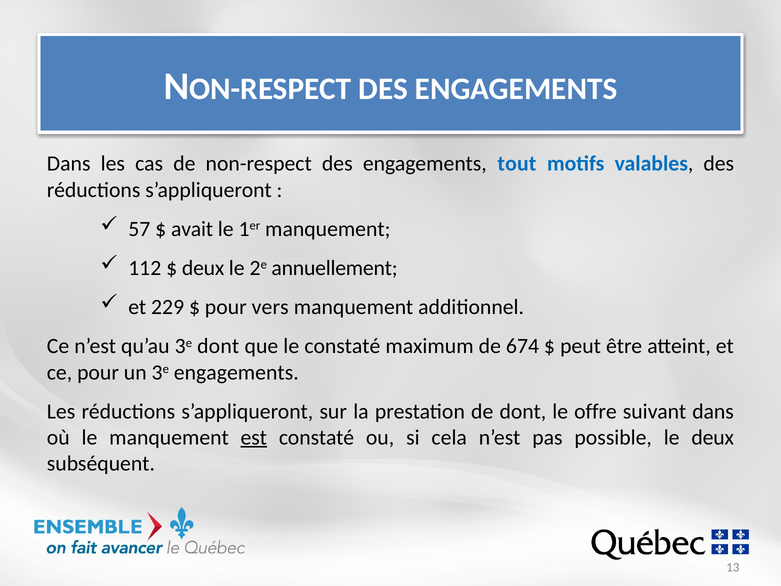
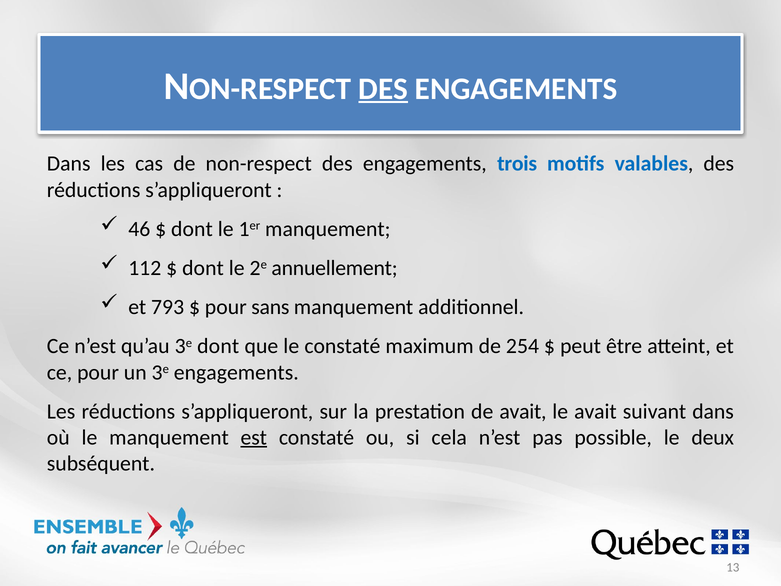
DES underline: none -> present (383, 89)
tout: tout -> trois (517, 164)
57: 57 -> 46 (139, 229)
avait: avait -> dont (192, 229)
deux: deux -> dont (203, 268)
229: 229 -> 793 (168, 307)
vers: vers -> sans (270, 307)
674: 674 -> 254 (523, 346)
de dont: dont -> avait (523, 411)
le offre: offre -> avait (595, 411)
